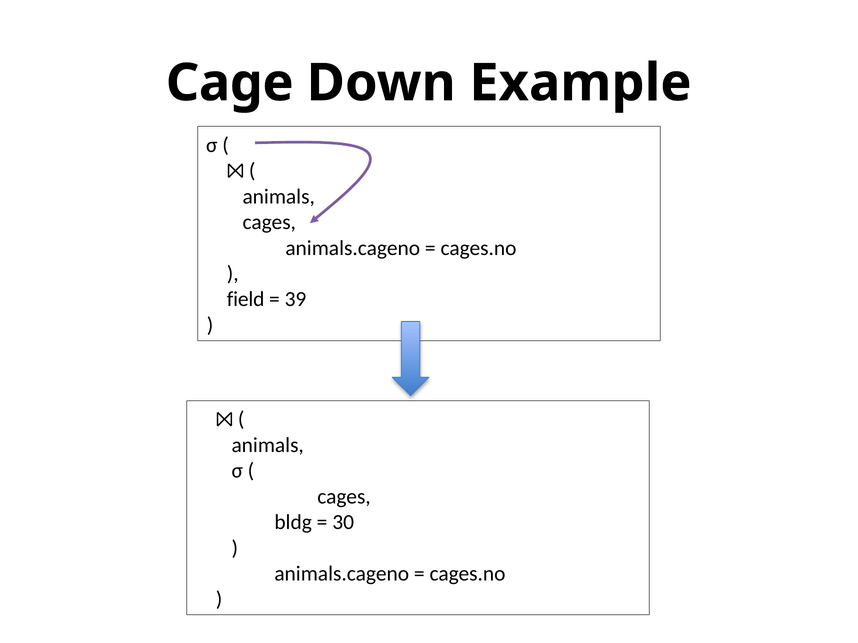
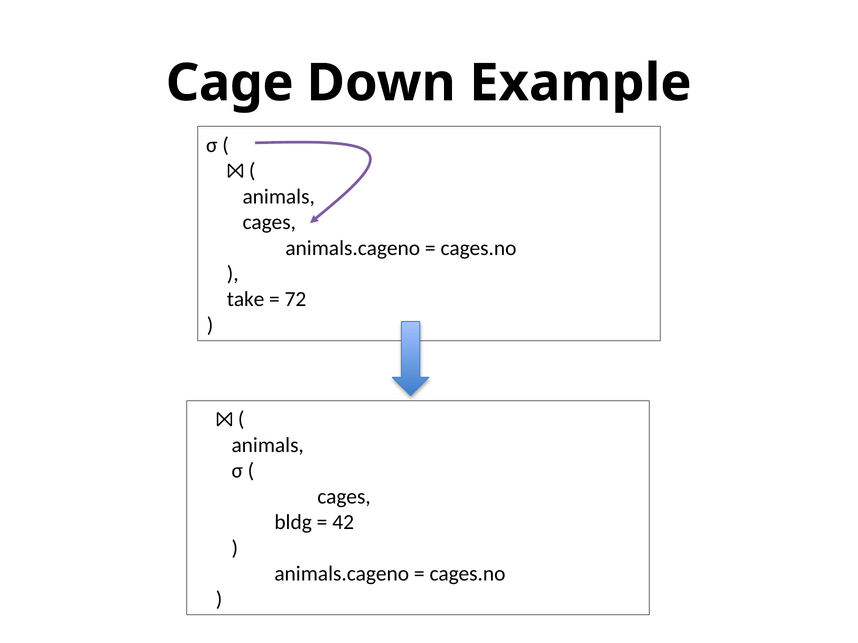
field: field -> take (246, 300)
39: 39 -> 72 (295, 300)
30: 30 -> 42 (343, 523)
